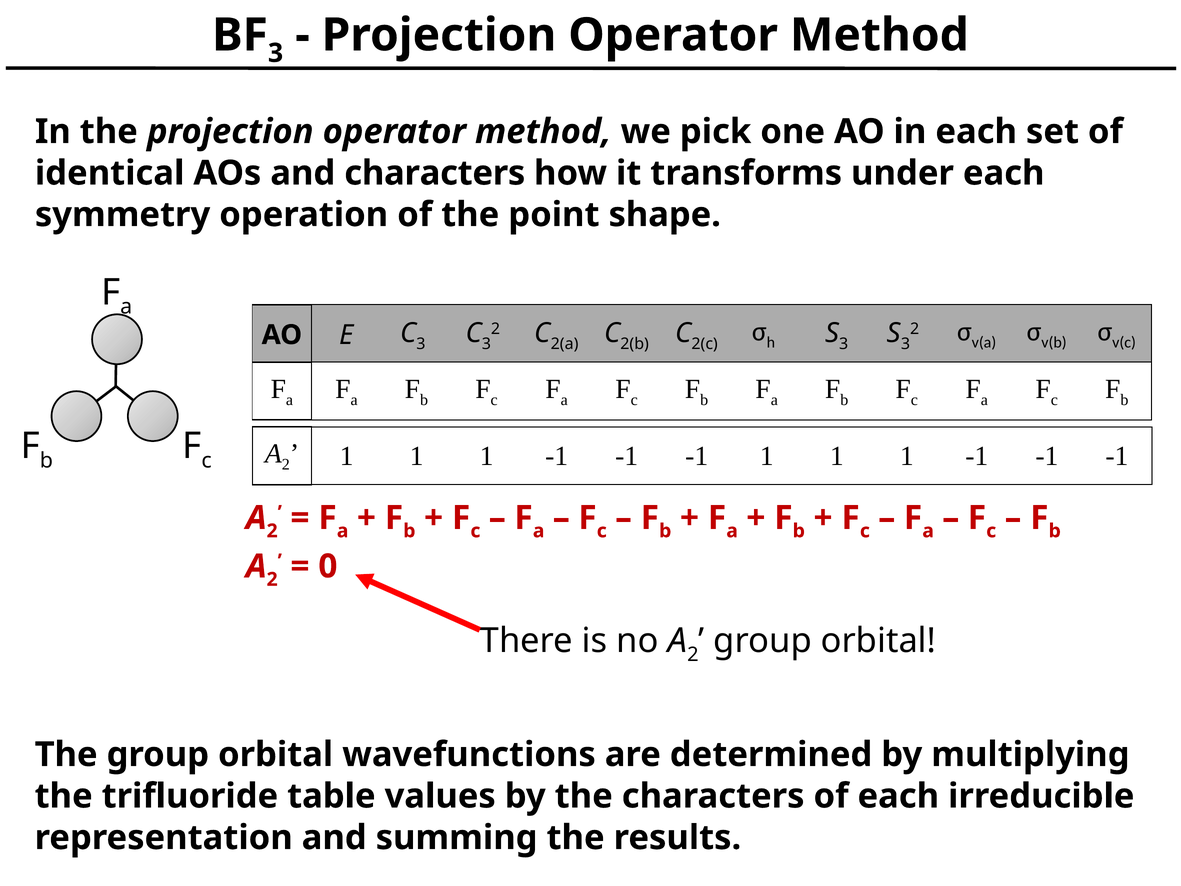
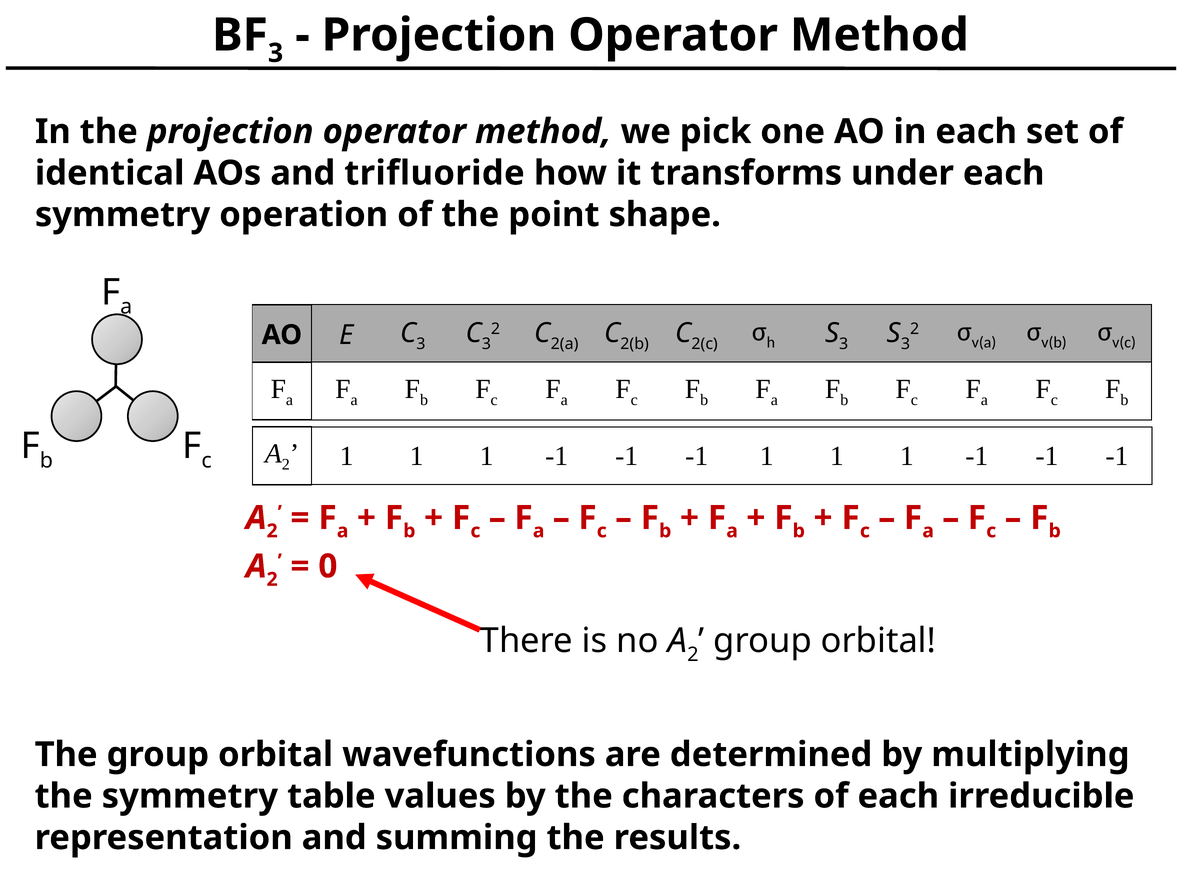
and characters: characters -> trifluoride (434, 173)
the trifluoride: trifluoride -> symmetry (190, 796)
